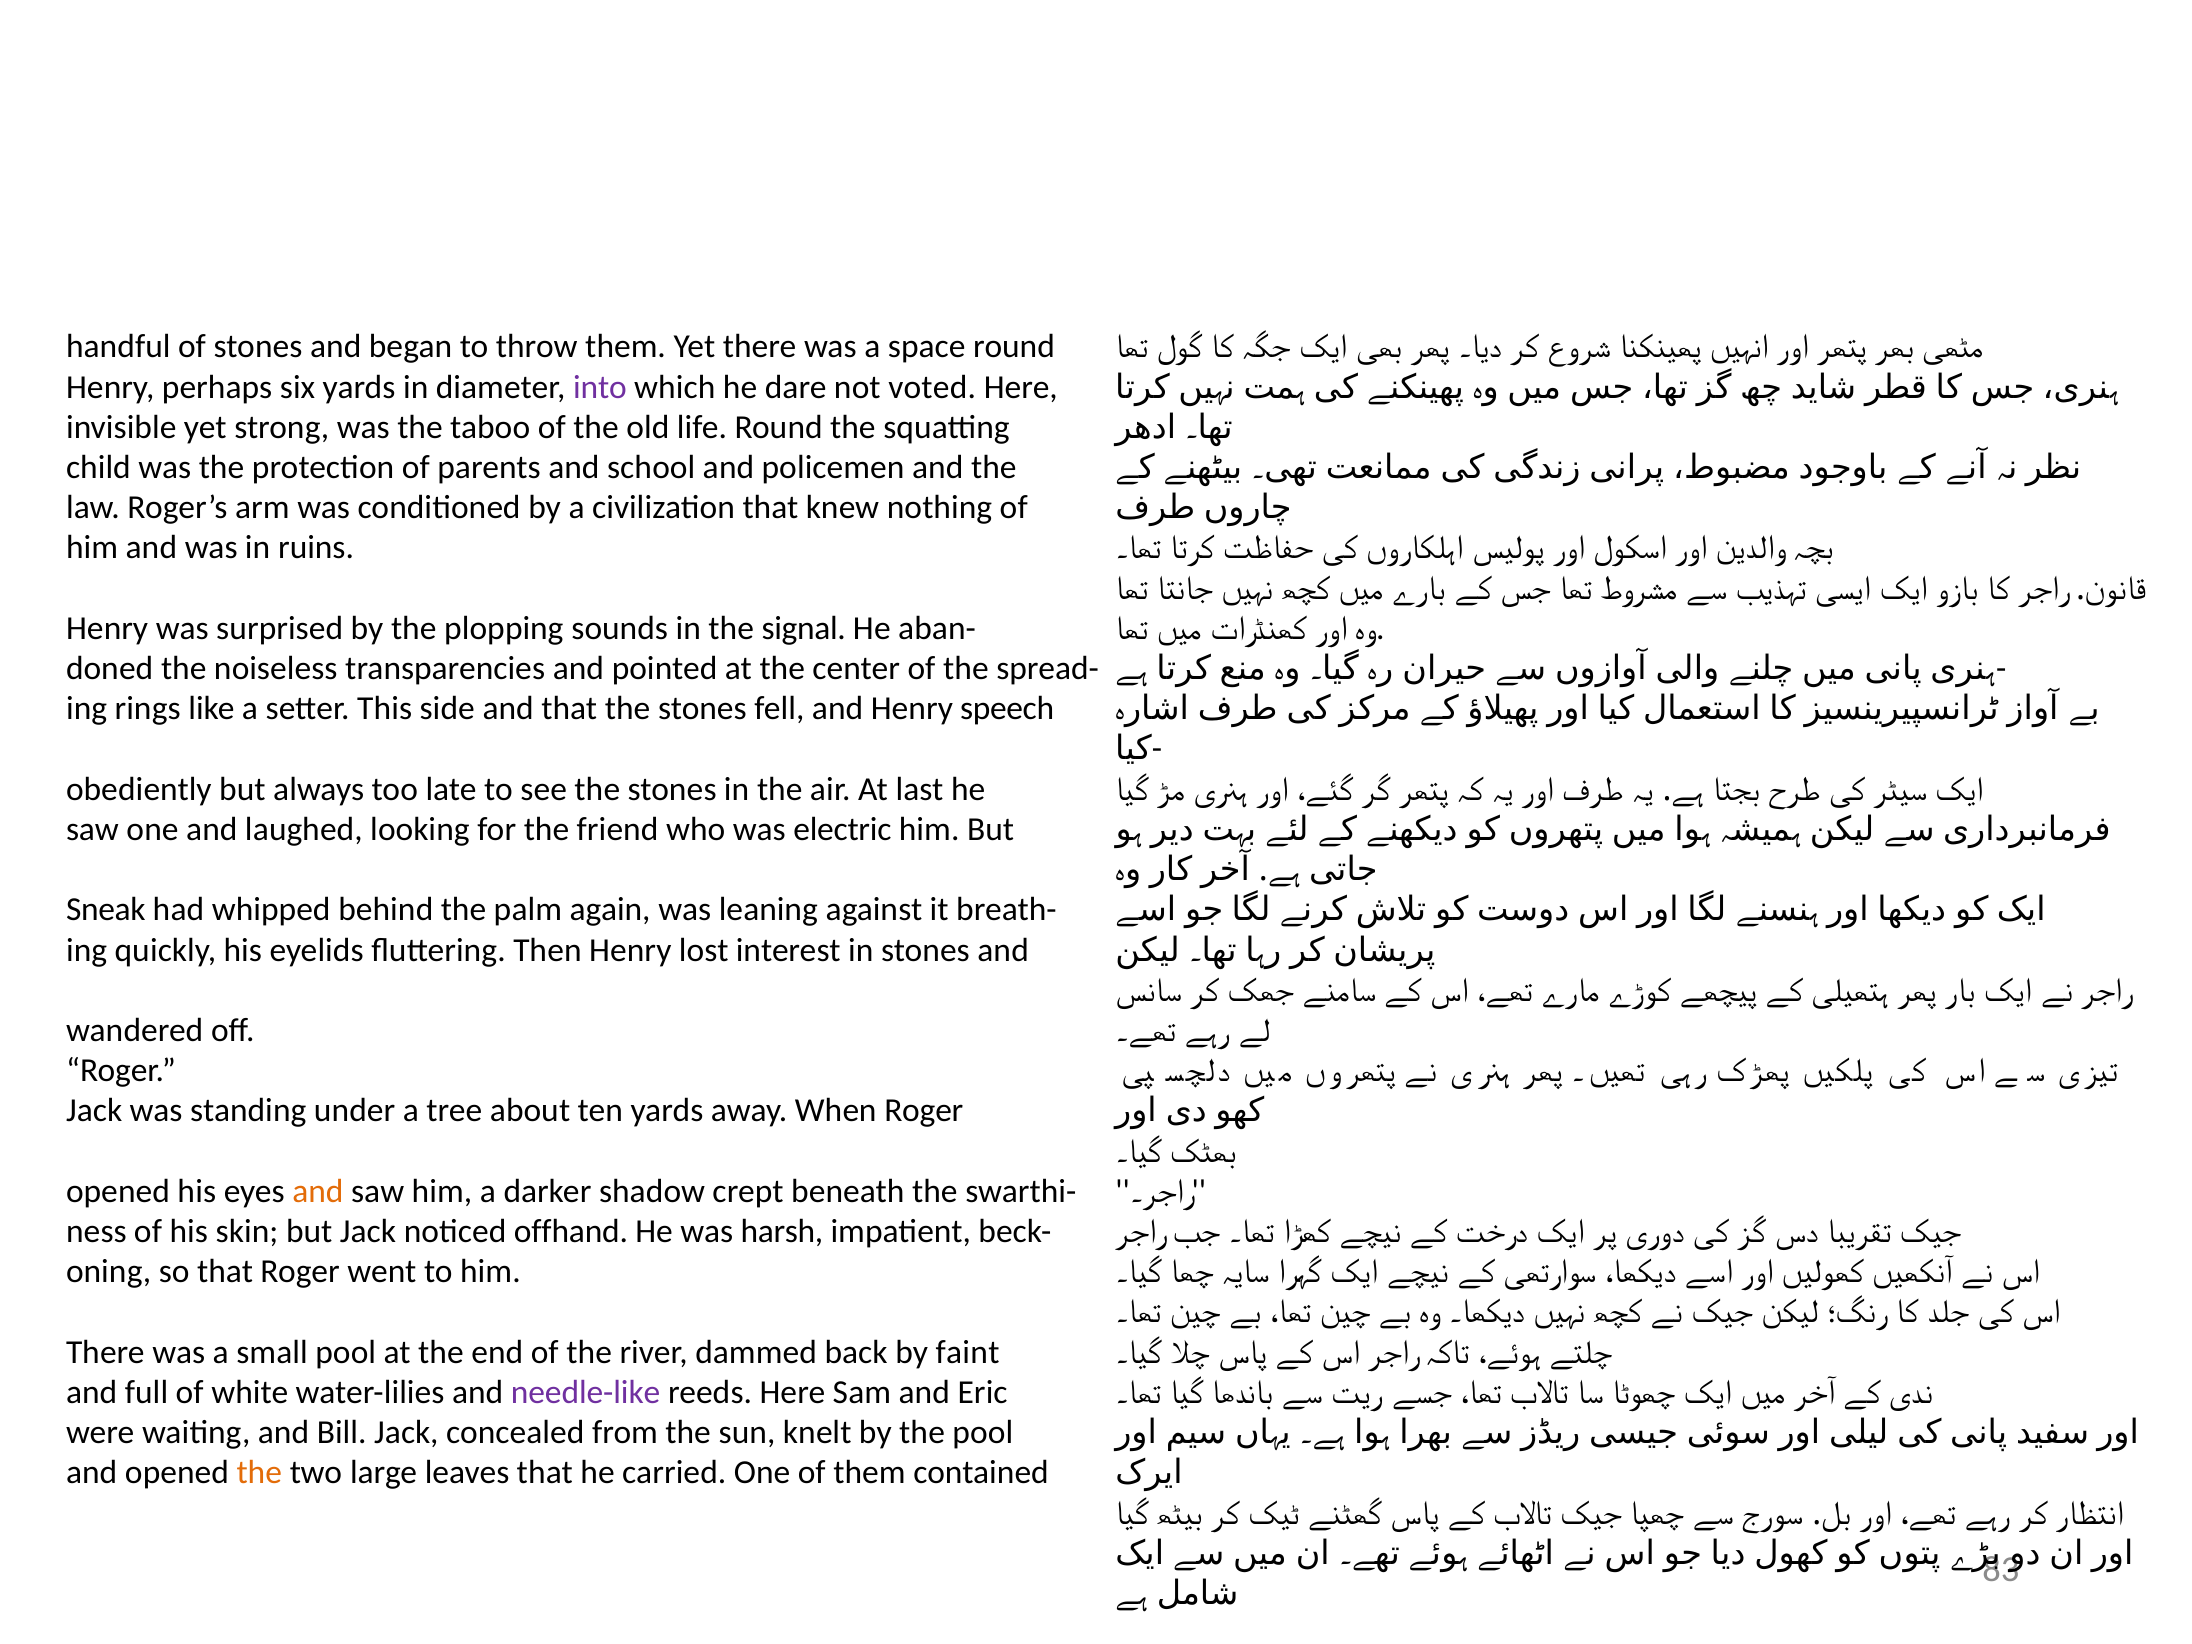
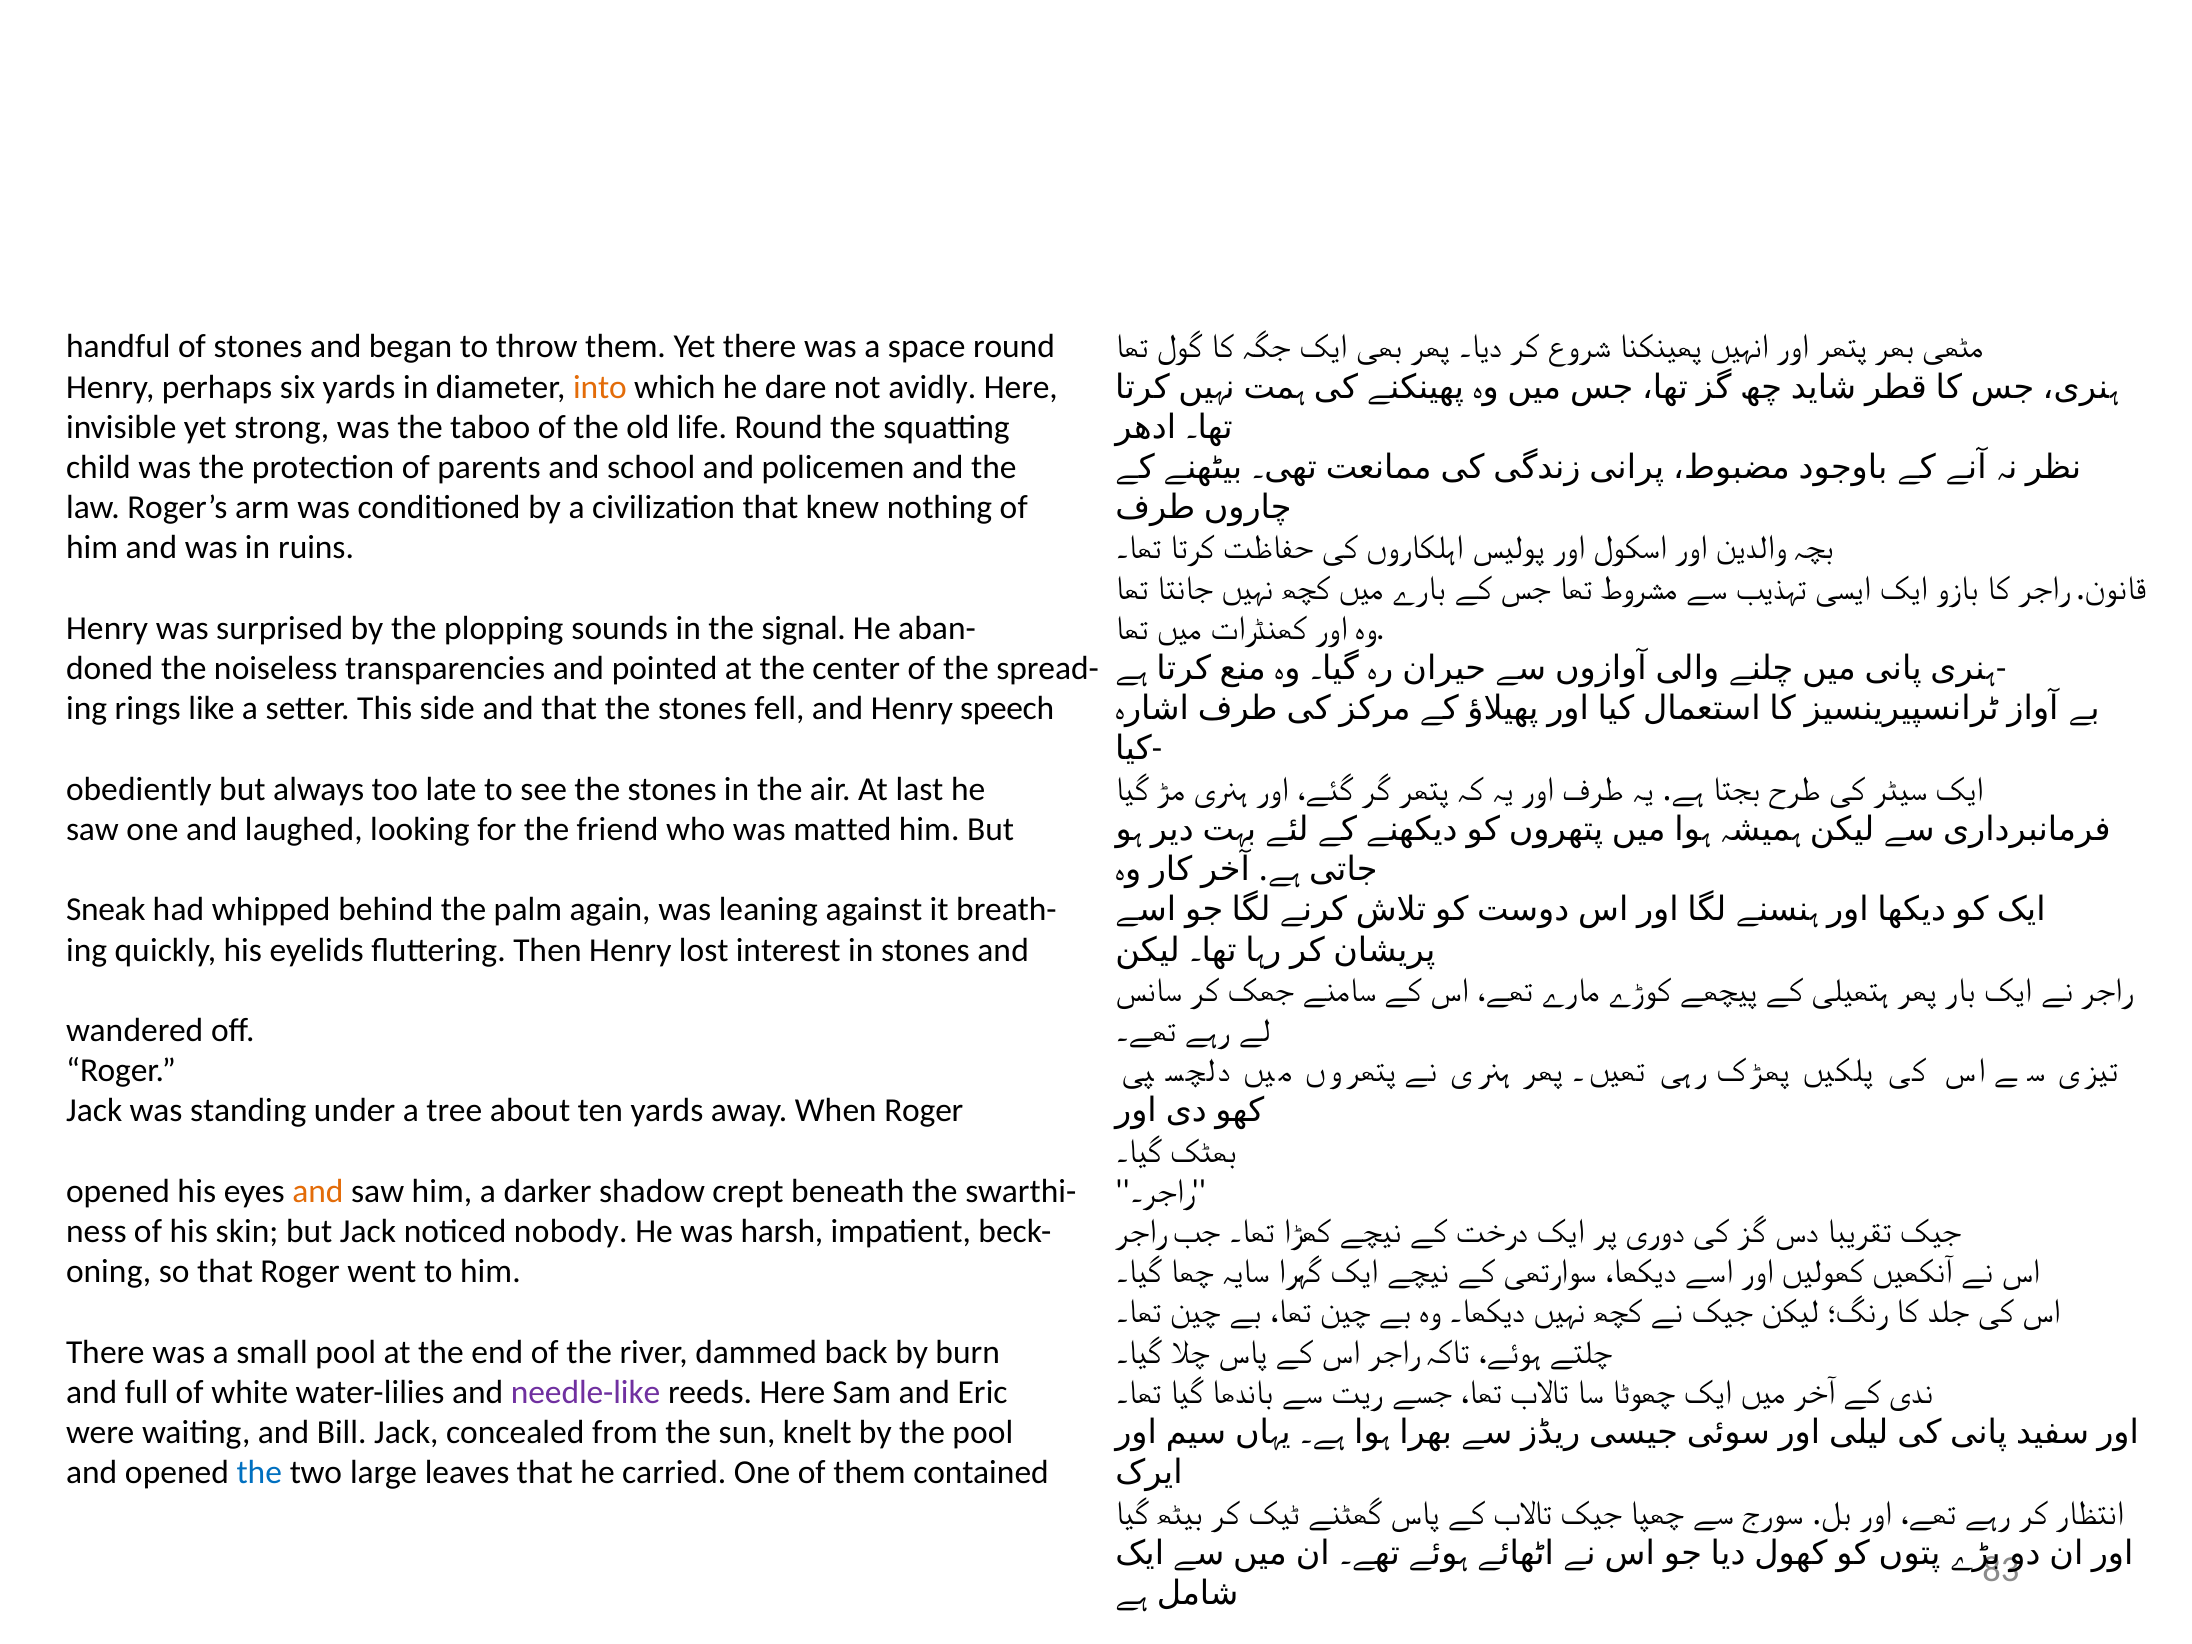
into colour: purple -> orange (600, 387)
voted: voted -> avidly (932, 387)
electric: electric -> matted (842, 829)
offhand: offhand -> nobody (571, 1231)
faint: faint -> burn (968, 1352)
the colour: orange -> blue (259, 1473)
